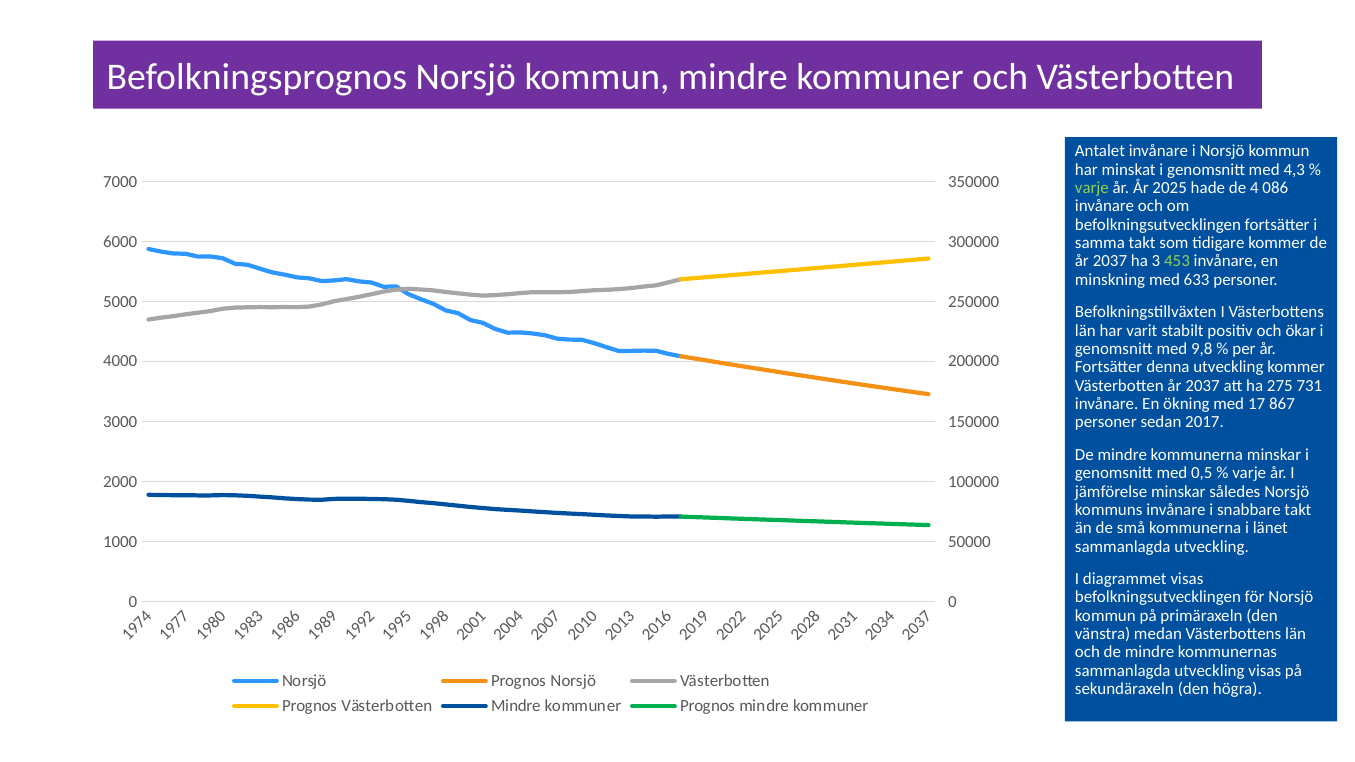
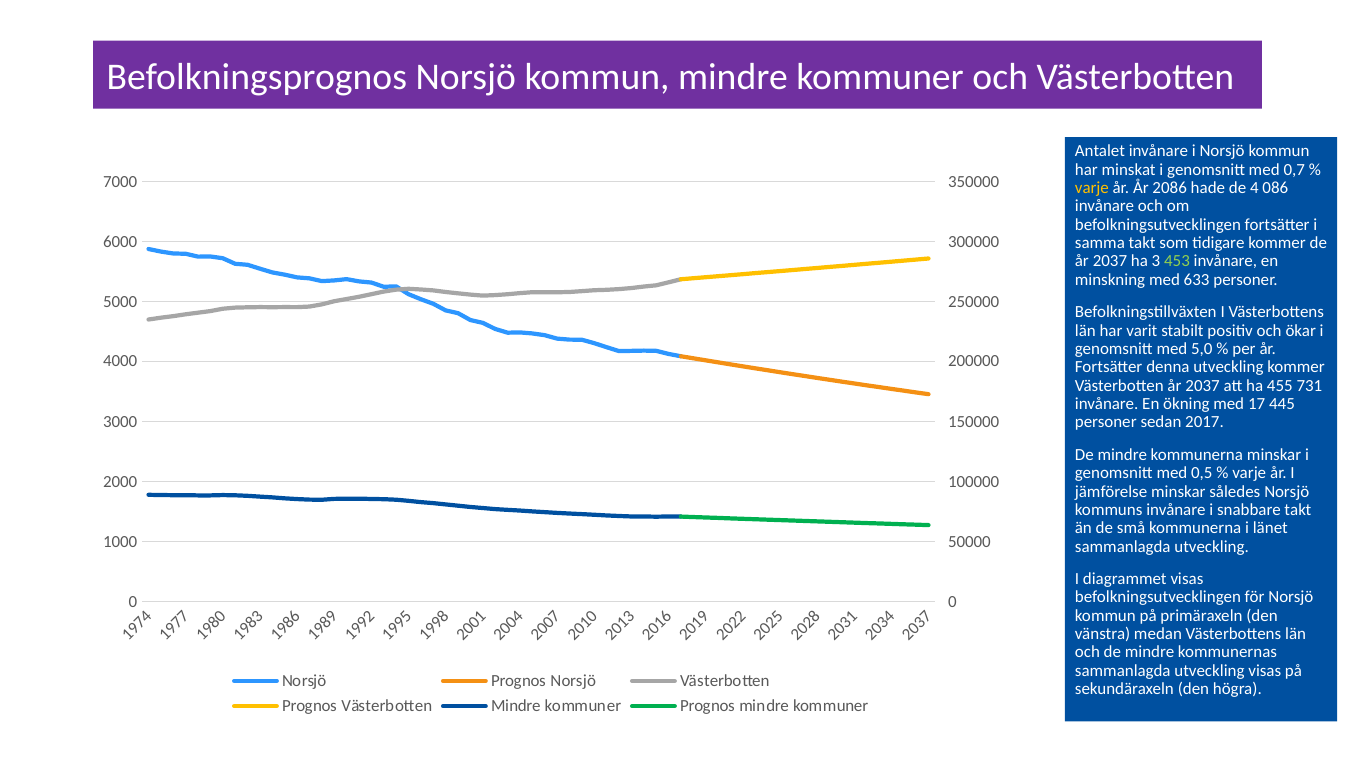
4,3: 4,3 -> 0,7 (1294, 170)
varje colour: light green -> yellow (1092, 188)
2025: 2025 -> 2086 (1170, 188)
9,8: 9,8 -> 5,0 (1202, 349)
275: 275 -> 455 (1280, 386)
867: 867 -> 445 (1282, 404)
